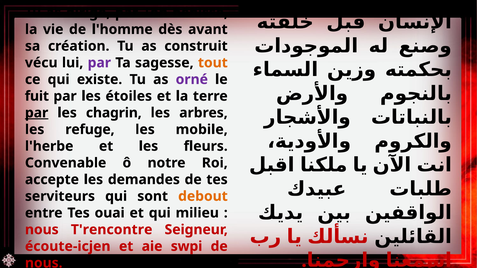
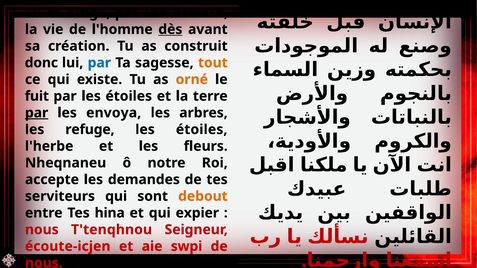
dès underline: none -> present (170, 29)
vécu: vécu -> donc (41, 63)
par colour: purple -> blue (99, 63)
orné colour: purple -> orange (192, 80)
chagrin: chagrin -> envoya (114, 113)
mobile: mobile -> étoiles (202, 130)
Convenable: Convenable -> Nheqnaneu (66, 163)
ouai: ouai -> hina (110, 213)
milieu: milieu -> expier (197, 213)
T'rencontre: T'rencontre -> T'tenqhnou (112, 230)
